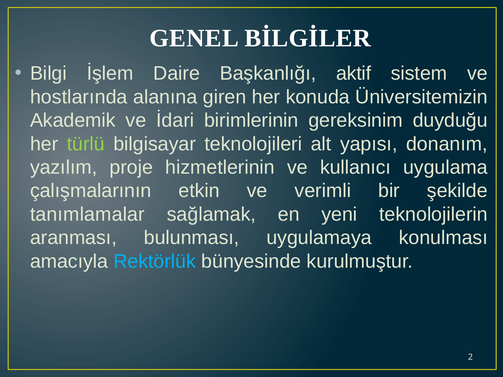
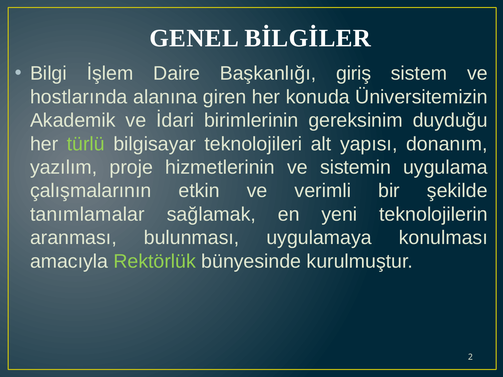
aktif: aktif -> giriş (354, 74)
kullanıcı: kullanıcı -> sistemin (356, 167)
Rektörlük colour: light blue -> light green (155, 261)
